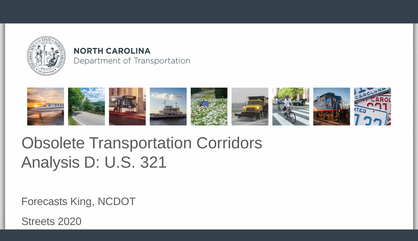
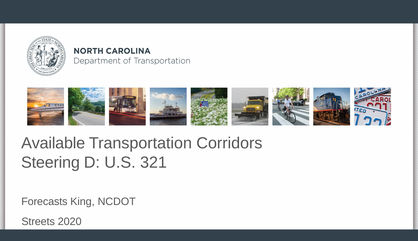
Obsolete: Obsolete -> Available (53, 143)
Analysis: Analysis -> Steering (51, 163)
